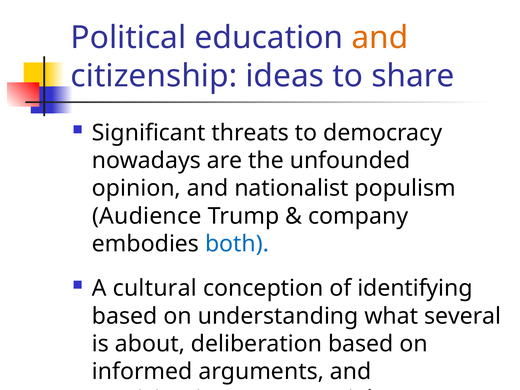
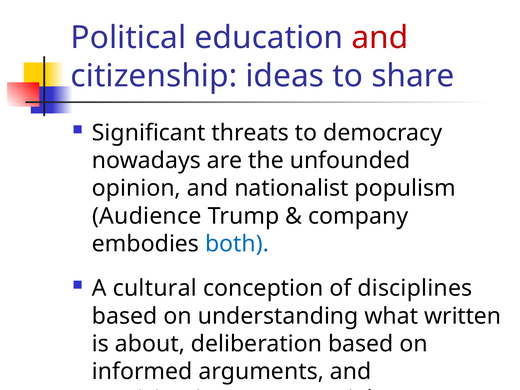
and colour: orange -> red (380, 38)
identifying: identifying -> disciplines (415, 288)
several: several -> written (463, 316)
